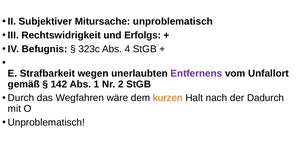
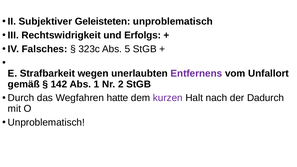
Mitursache: Mitursache -> Geleisteten (103, 21)
Befugnis: Befugnis -> Falsches (45, 49)
4: 4 -> 5 (127, 49)
wäre: wäre -> hatte (117, 98)
kurzen colour: orange -> purple (168, 98)
